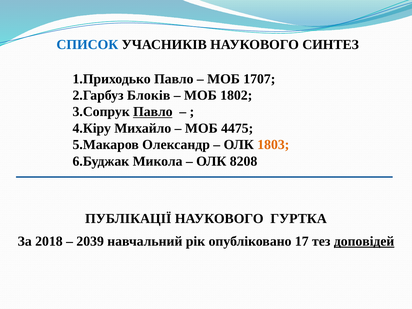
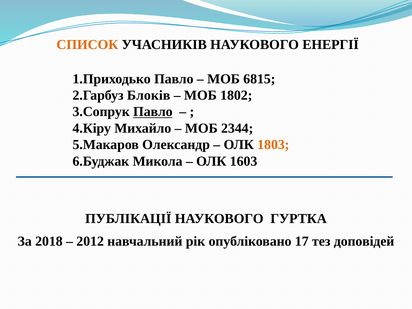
СПИСОК colour: blue -> orange (87, 45)
СИНТЕЗ: СИНТЕЗ -> ЕНЕРГІЇ (331, 45)
1707: 1707 -> 6815 (259, 79)
4475: 4475 -> 2344 (237, 128)
8208: 8208 -> 1603 (244, 161)
2039: 2039 -> 2012 (90, 241)
доповідей underline: present -> none (364, 241)
